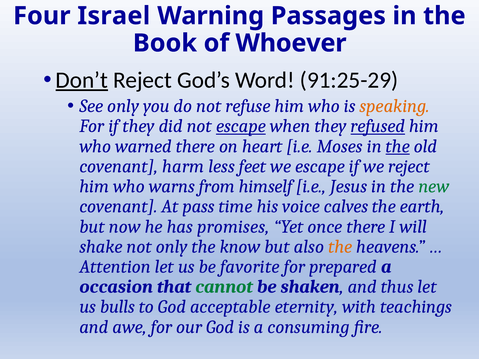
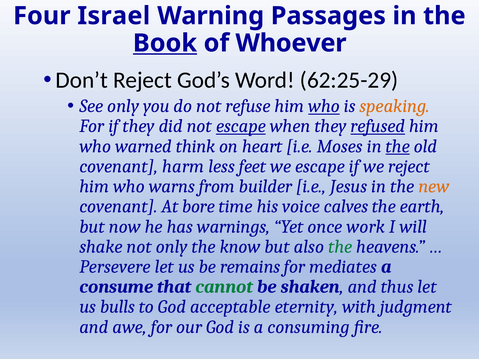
Book underline: none -> present (165, 43)
Don’t underline: present -> none (82, 80)
91:25-29: 91:25-29 -> 62:25-29 (349, 80)
who underline: none -> present (324, 106)
warned there: there -> think (196, 146)
himself: himself -> builder (266, 187)
new colour: green -> orange (434, 187)
pass: pass -> bore (199, 207)
promises: promises -> warnings (233, 227)
once there: there -> work (366, 227)
the colour: orange -> green (340, 247)
Attention: Attention -> Persevere (115, 267)
favorite: favorite -> remains (250, 267)
prepared: prepared -> mediates (343, 267)
occasion: occasion -> consume (116, 287)
teachings: teachings -> judgment (416, 307)
